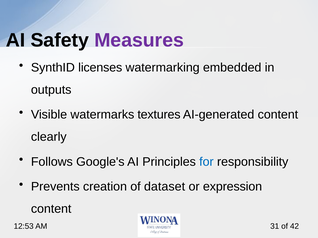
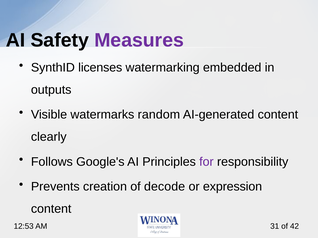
textures: textures -> random (159, 115)
for colour: blue -> purple (206, 162)
dataset: dataset -> decode (165, 187)
